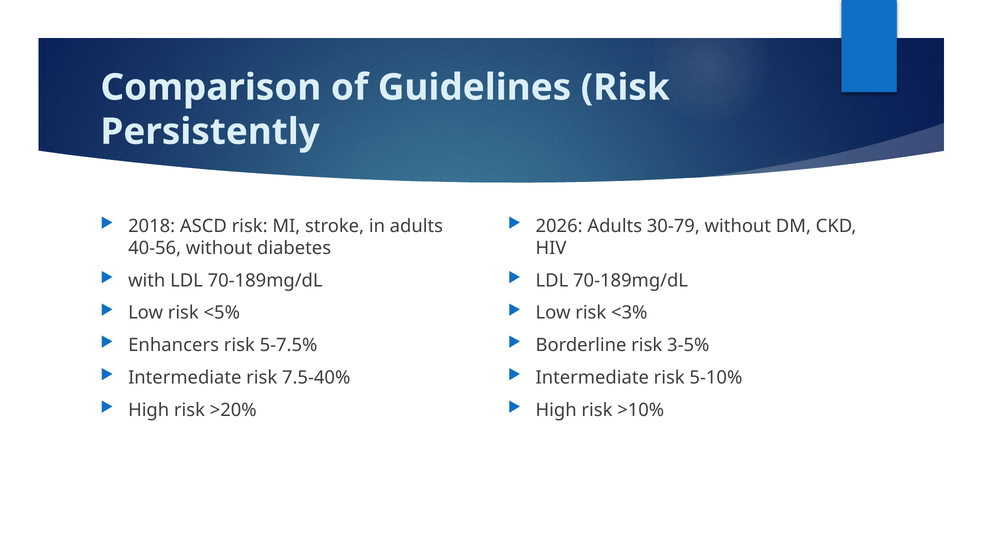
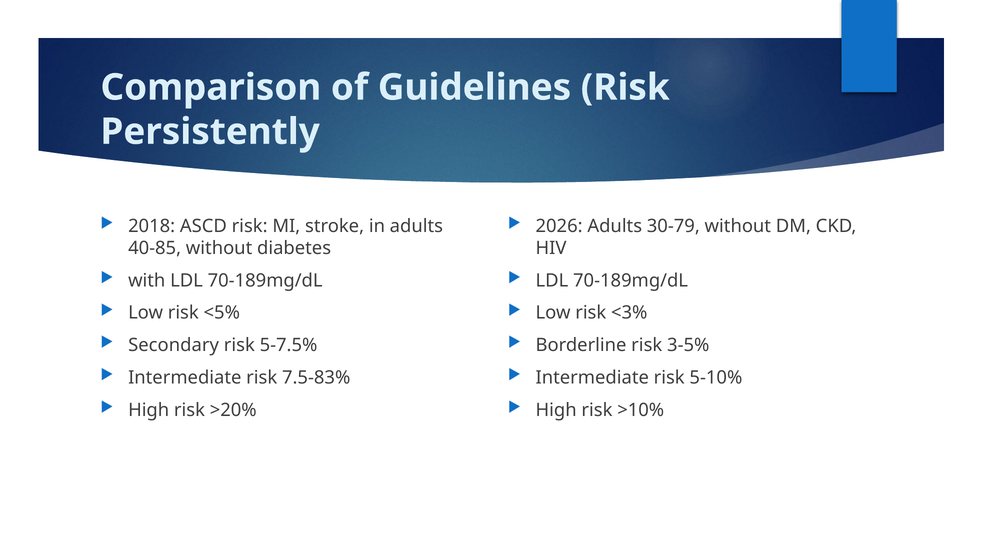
40-56: 40-56 -> 40-85 (155, 248)
Enhancers: Enhancers -> Secondary (174, 345)
7.5-40%: 7.5-40% -> 7.5-83% (316, 378)
